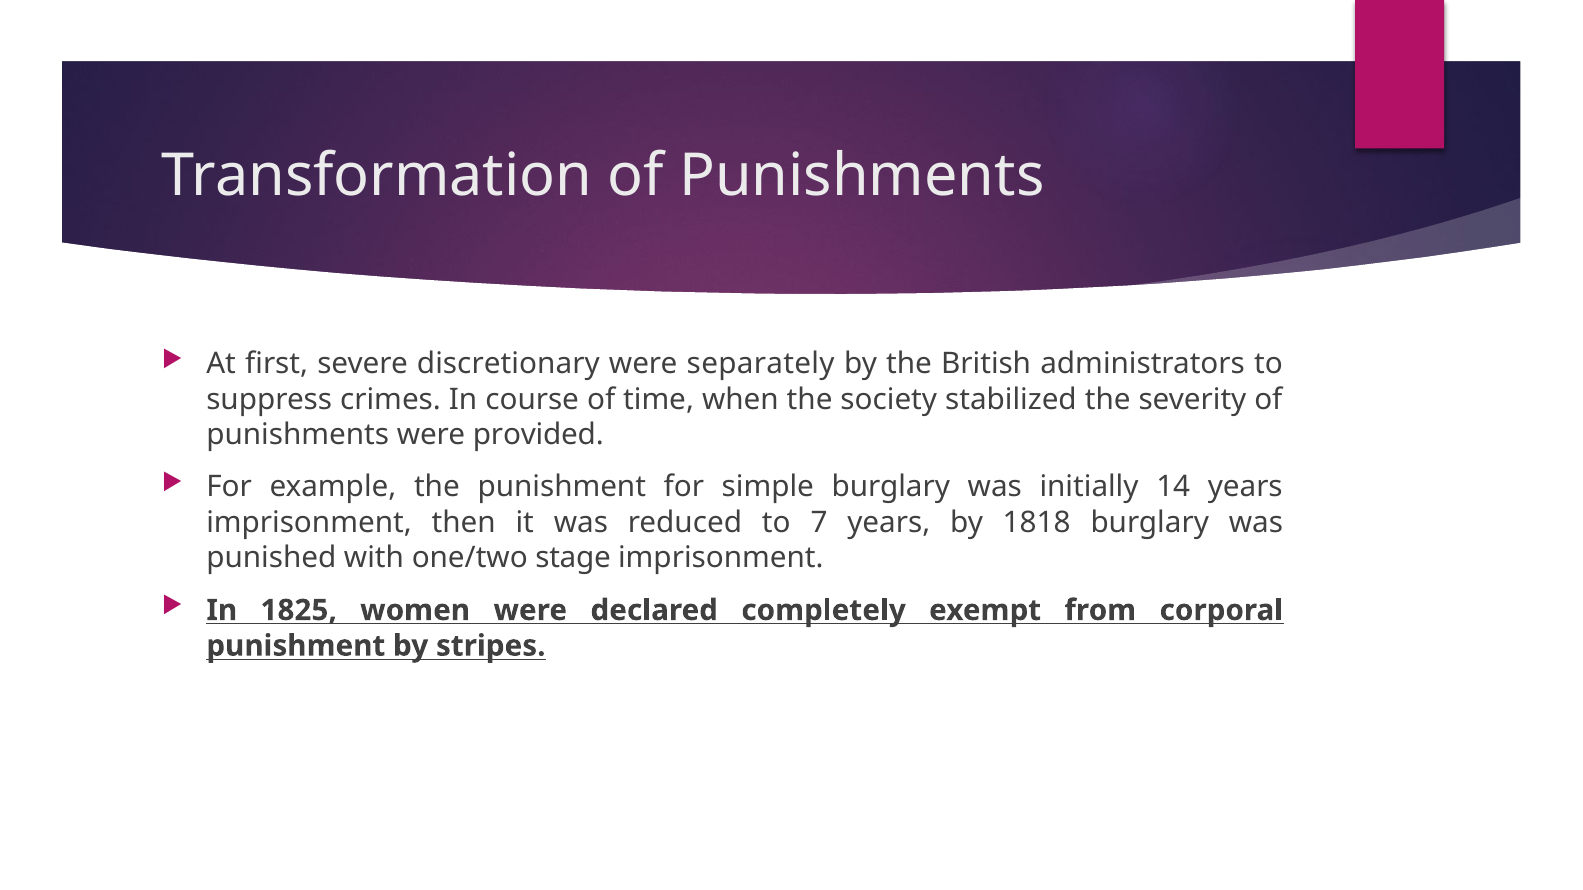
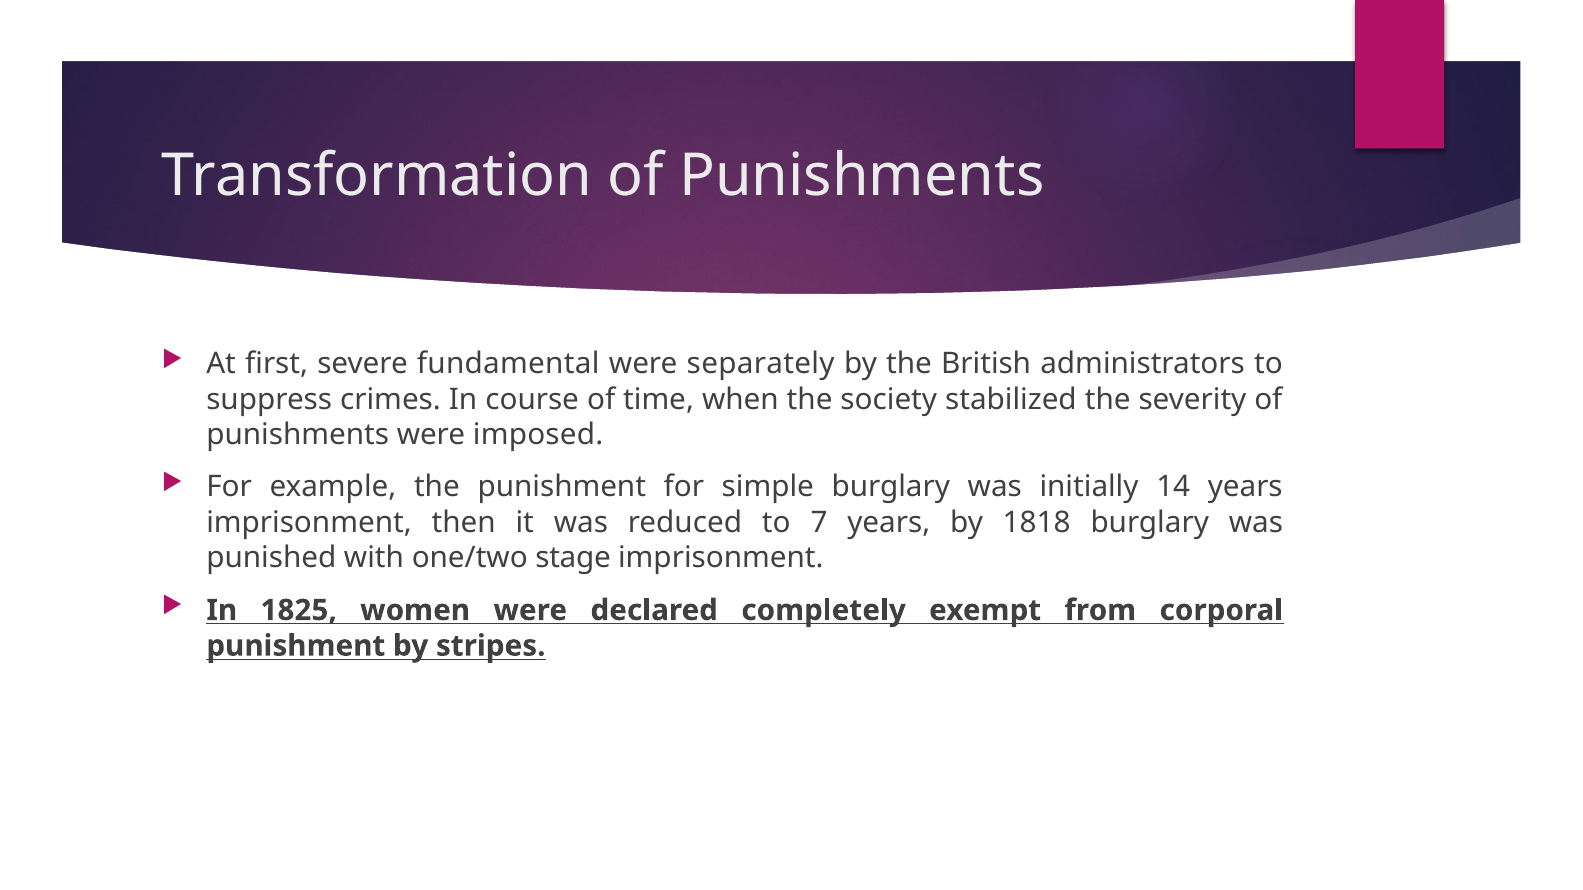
discretionary: discretionary -> fundamental (508, 364)
provided: provided -> imposed (538, 435)
